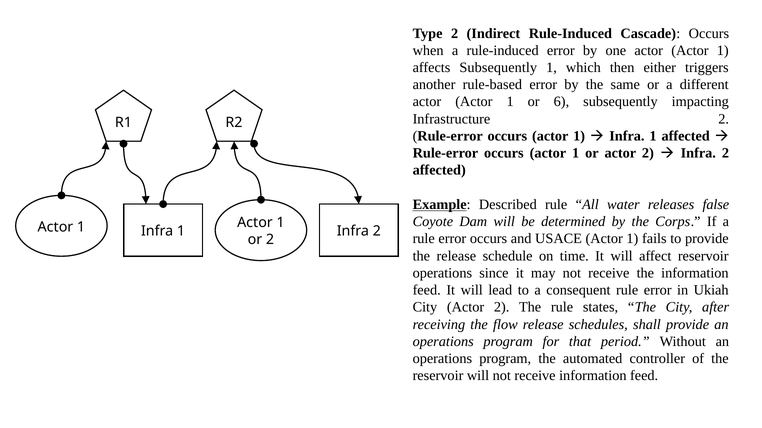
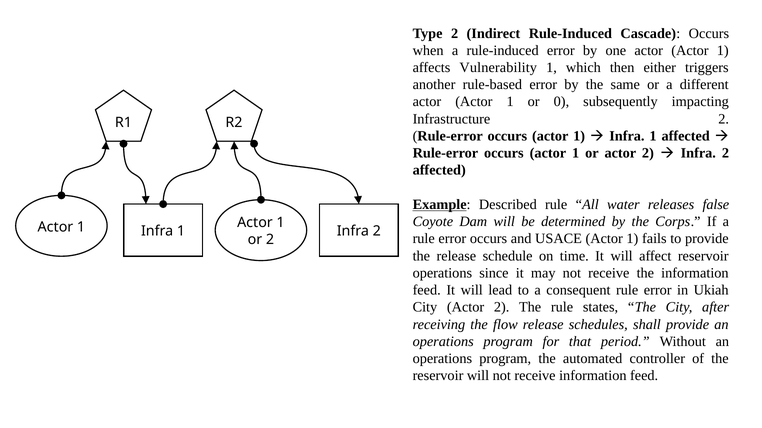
affects Subsequently: Subsequently -> Vulnerability (498, 68)
6: 6 -> 0 (561, 102)
